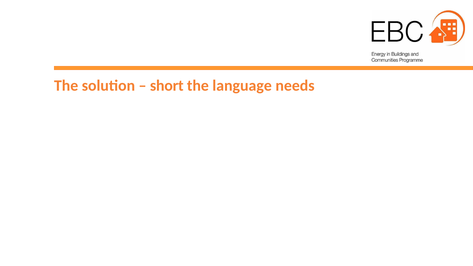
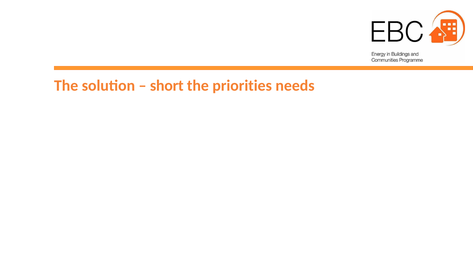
language: language -> priorities (242, 86)
